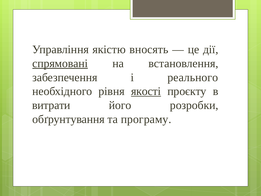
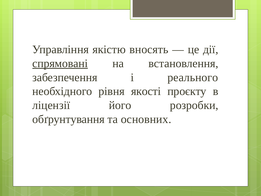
якості underline: present -> none (146, 91)
витрати: витрати -> ліцензії (51, 105)
програму: програму -> основних (146, 119)
